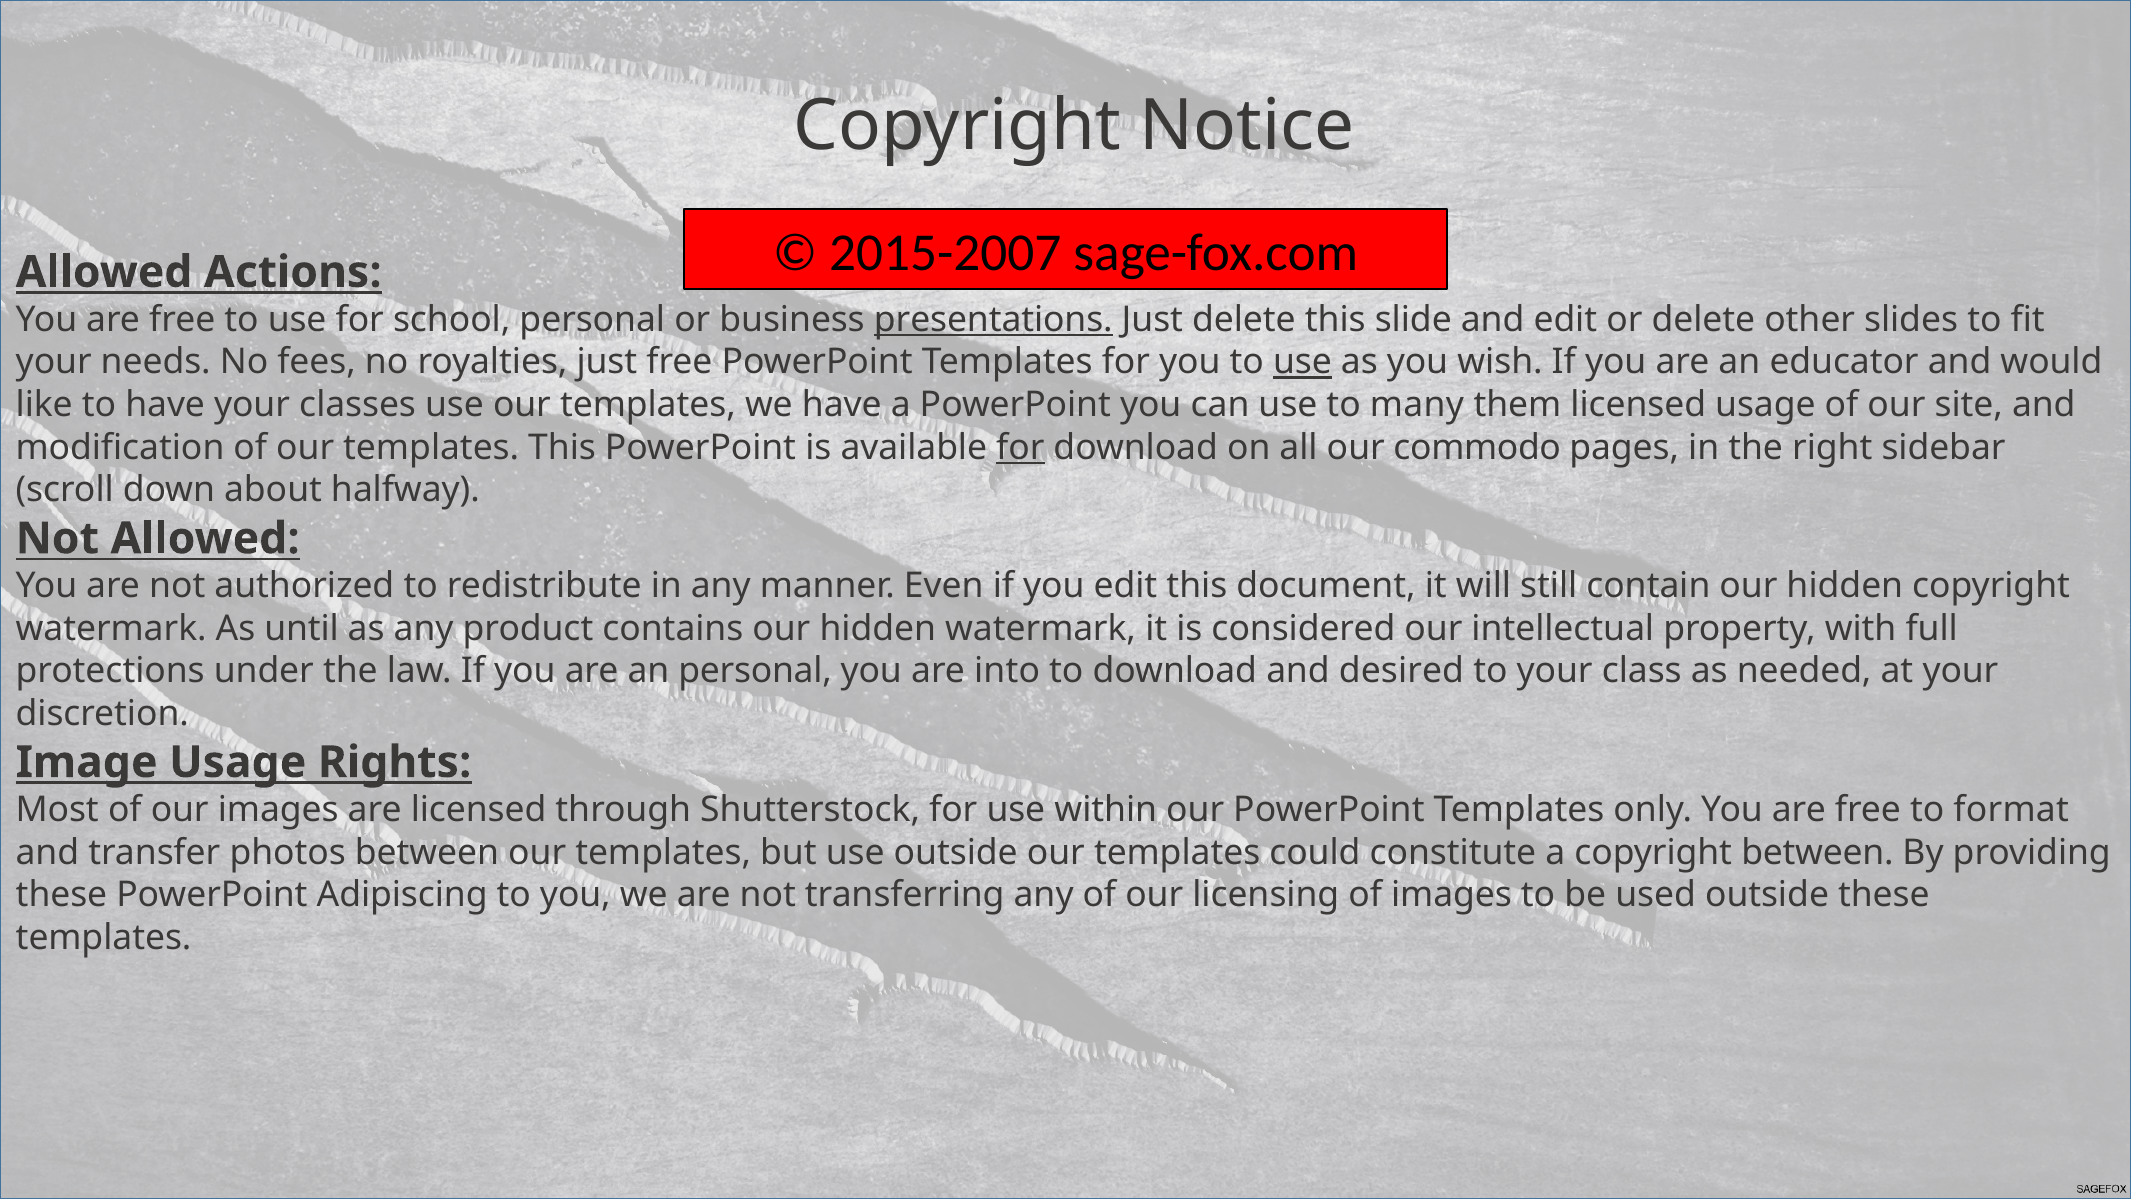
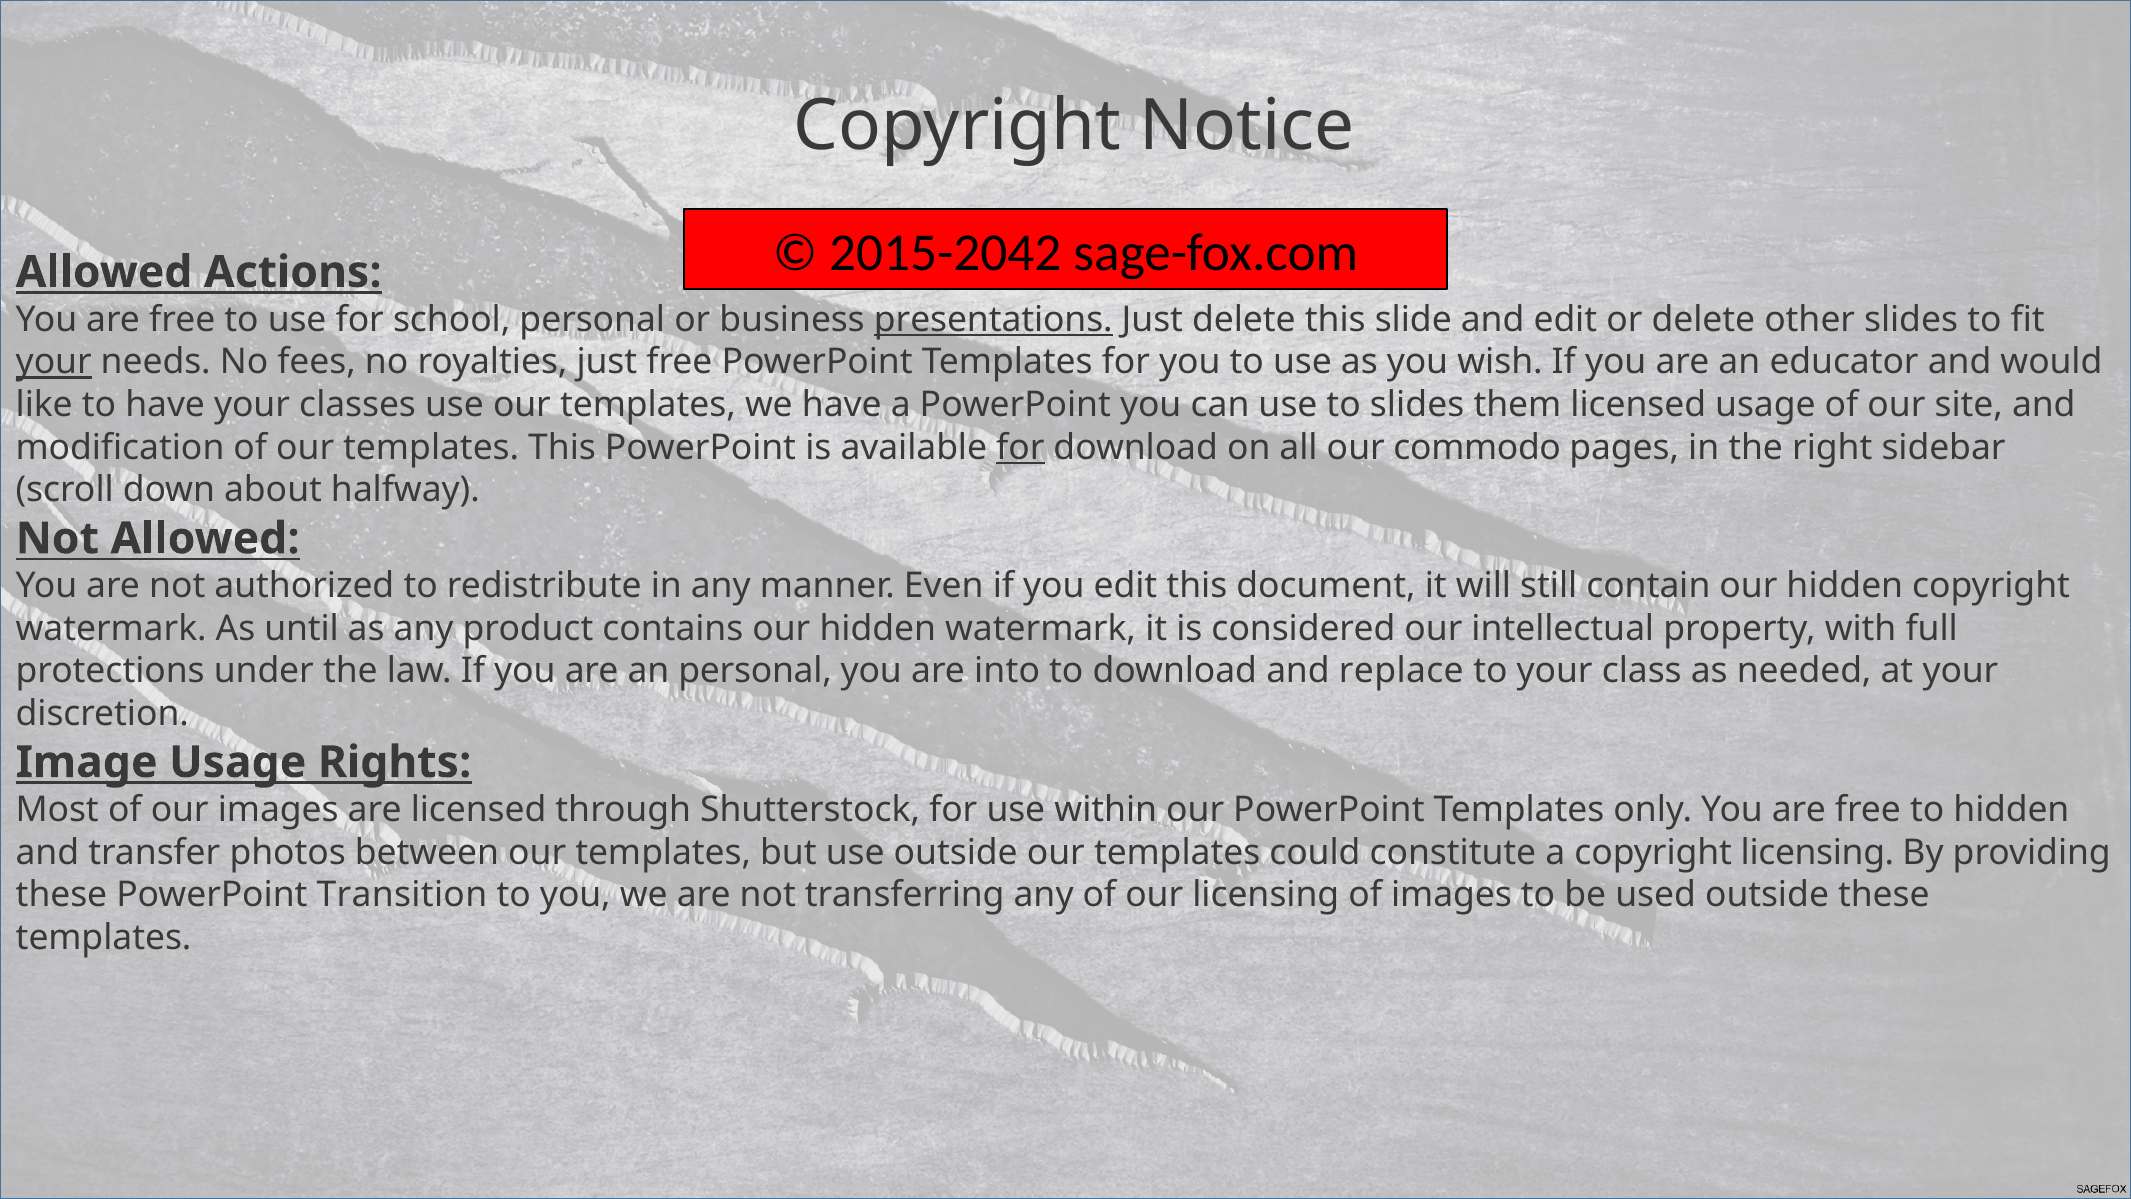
2015-2007: 2015-2007 -> 2015-2042 (945, 253)
your underline: none -> present (54, 362)
use underline: present -> none (1302, 362)
to many: many -> slides (1417, 405)
desired: desired -> replace (1401, 671)
to format: format -> hidden (2011, 809)
copyright between: between -> licensing (1817, 852)
Adipiscing: Adipiscing -> Transition (402, 895)
